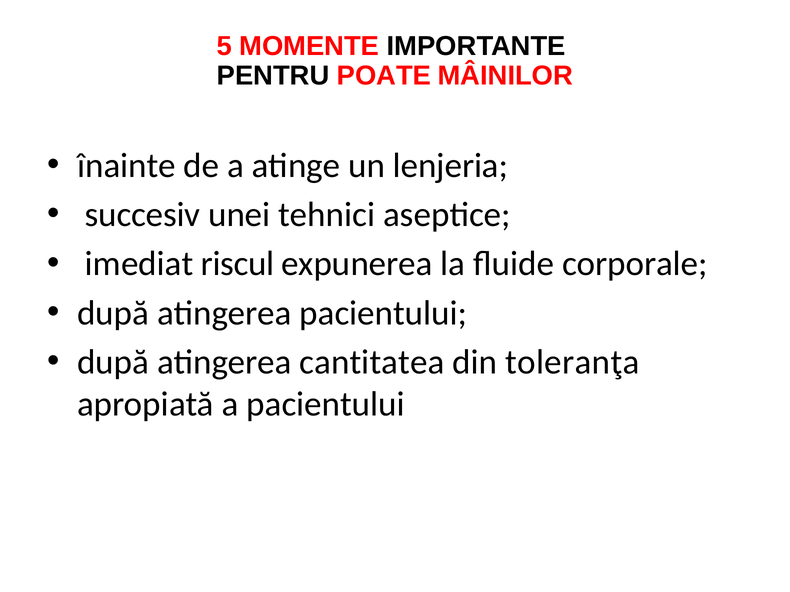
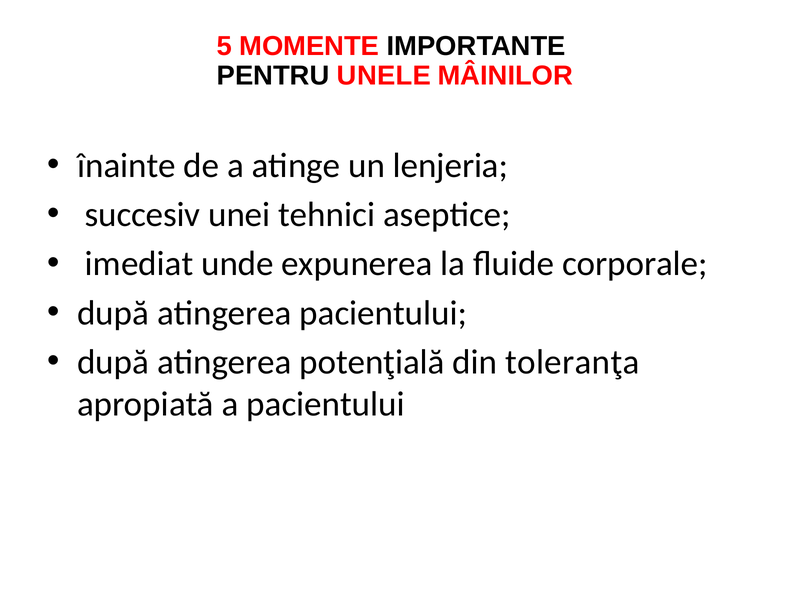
POATE: POATE -> UNELE (384, 76)
riscul: riscul -> unde (237, 264)
cantitatea: cantitatea -> potenţială (372, 362)
